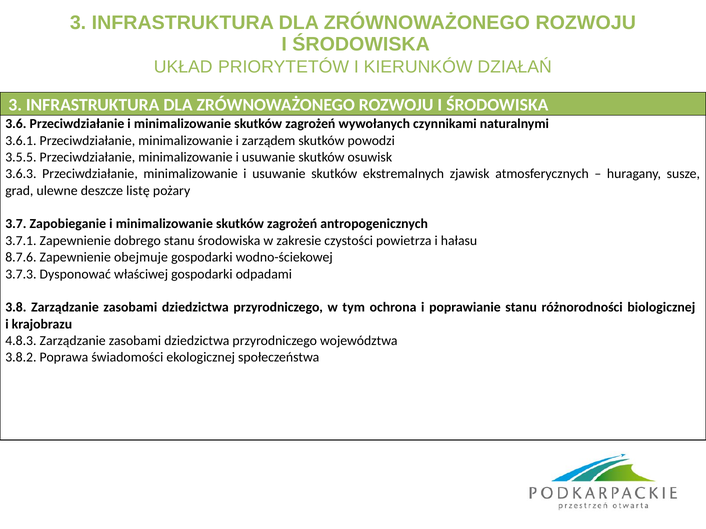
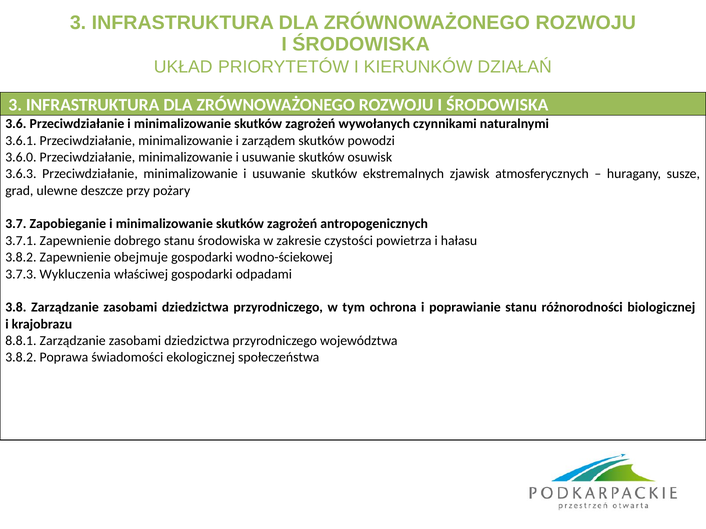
3.5.5: 3.5.5 -> 3.6.0 (21, 157)
listę: listę -> przy (138, 191)
8.7.6: 8.7.6 -> 3.8.2 (21, 258)
Dysponować: Dysponować -> Wykluczenia (75, 274)
4.8.3: 4.8.3 -> 8.8.1 (21, 341)
